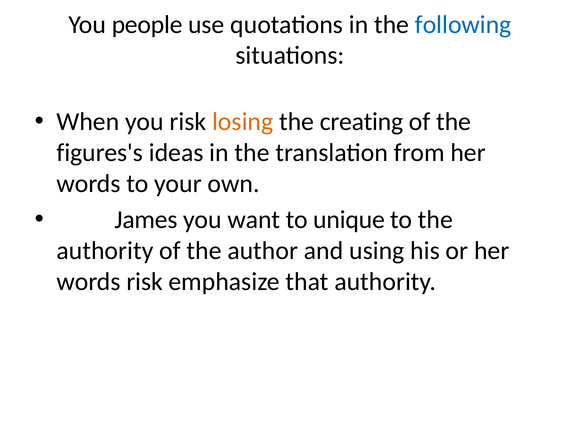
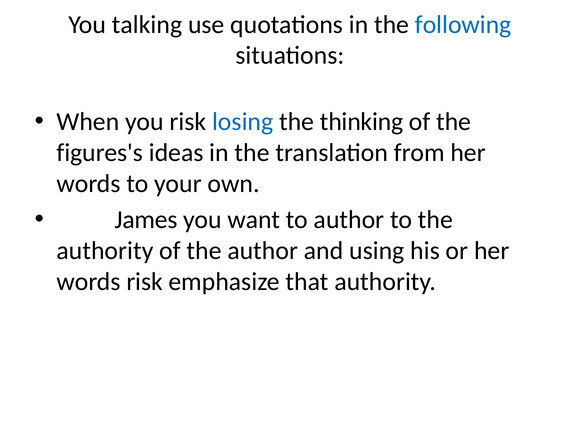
people: people -> talking (147, 25)
losing colour: orange -> blue (243, 122)
creating: creating -> thinking (362, 122)
to unique: unique -> author (349, 220)
